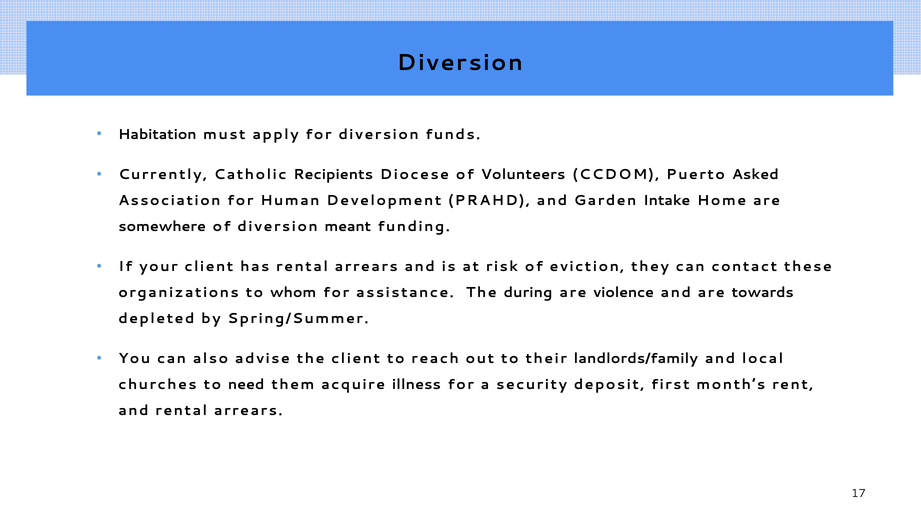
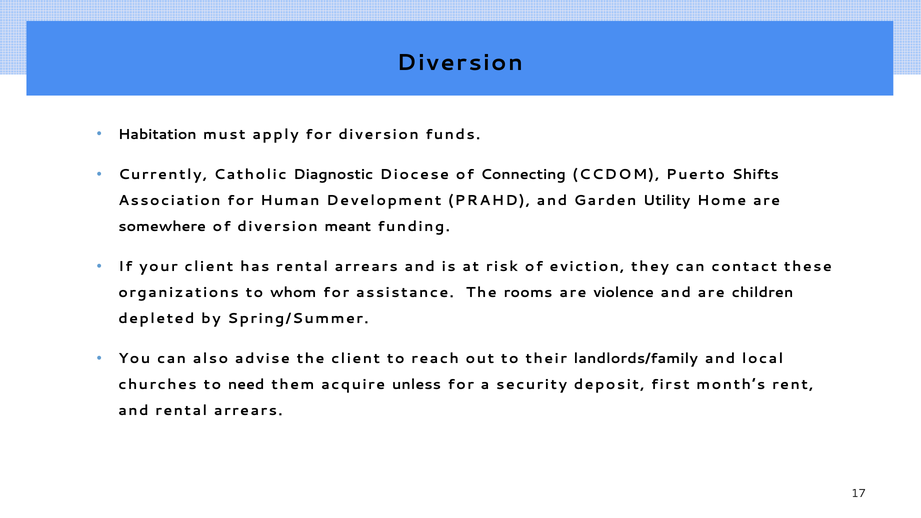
Recipients: Recipients -> Diagnostic (333, 175)
Volunteers: Volunteers -> Connecting (523, 175)
Asked: Asked -> Shifts (755, 175)
Intake: Intake -> Utility (667, 201)
during: during -> rooms (528, 293)
towards: towards -> children (762, 293)
illness: illness -> unless (416, 385)
